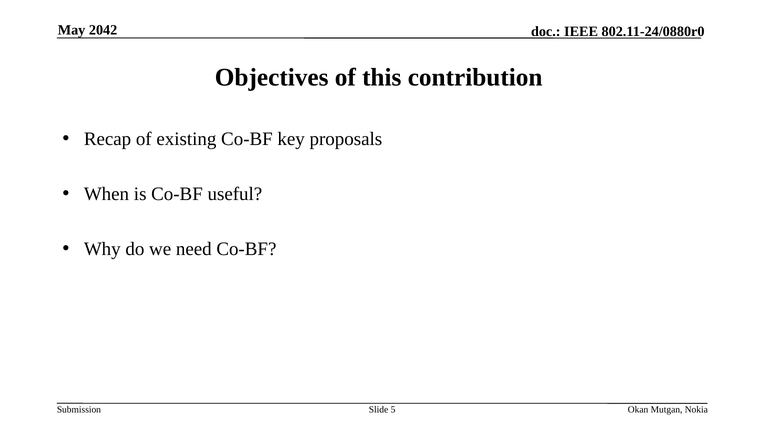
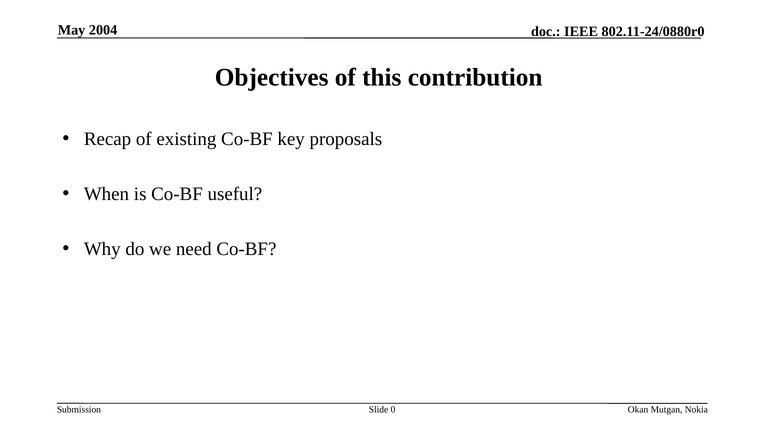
2042: 2042 -> 2004 (103, 30)
5: 5 -> 0 (393, 409)
